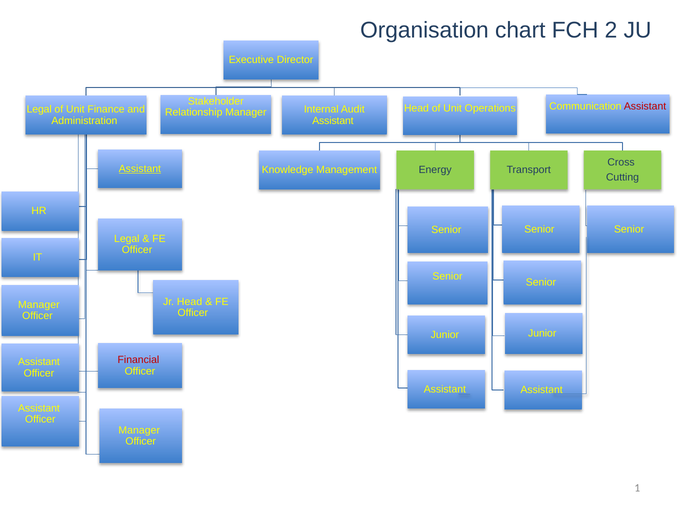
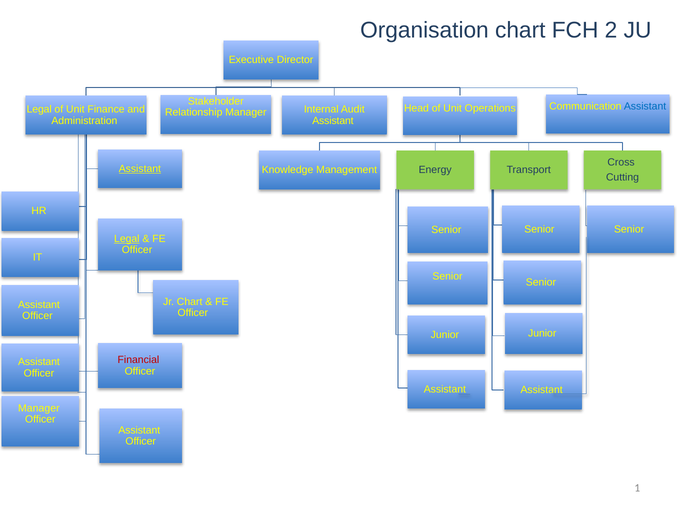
Assistant colour: red -> blue (645, 106)
Legal underline: none -> present (127, 239)
Jr Head: Head -> Chart (190, 302)
Manager: Manager -> Assistant (39, 305)
Assistant: Assistant -> Manager (39, 408)
Manager: Manager -> Assistant (139, 430)
